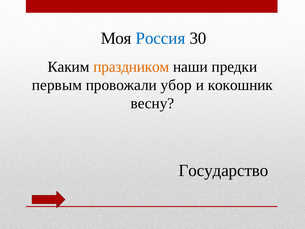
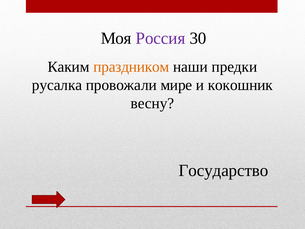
Россия colour: blue -> purple (160, 38)
первым: первым -> русалка (57, 85)
убор: убор -> мире (176, 85)
